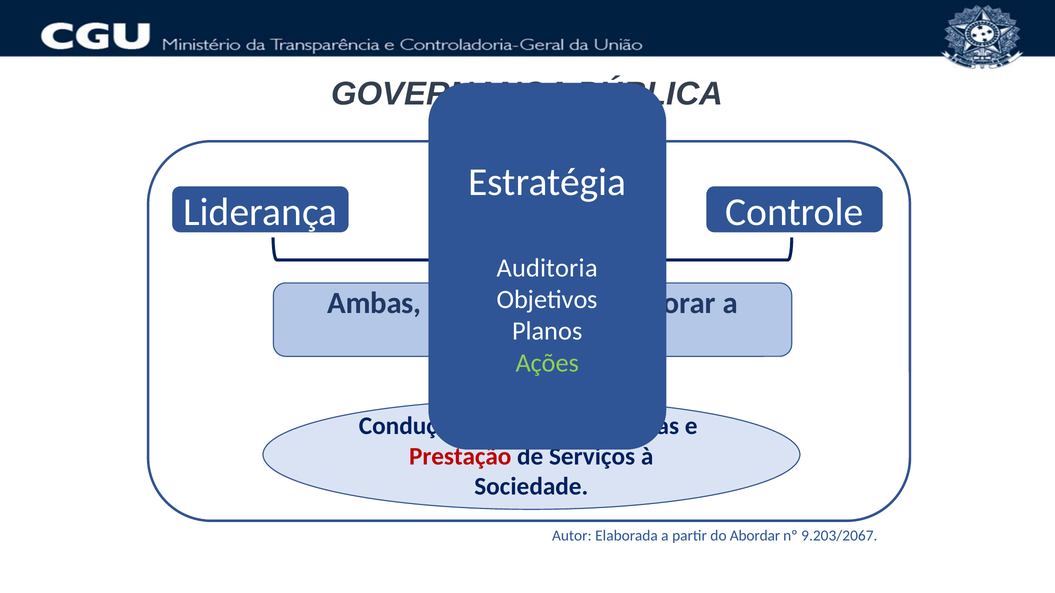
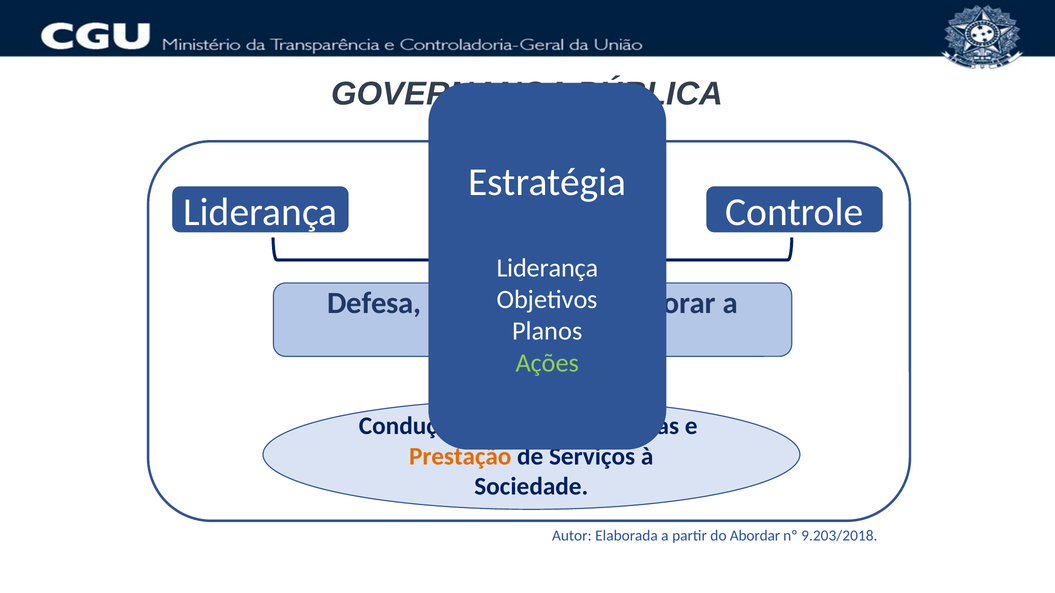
Auditoria: Auditoria -> Liderança (547, 268)
Ambas: Ambas -> Defesa (374, 304)
Prestação colour: red -> orange (460, 457)
9.203/2067: 9.203/2067 -> 9.203/2018 (839, 536)
